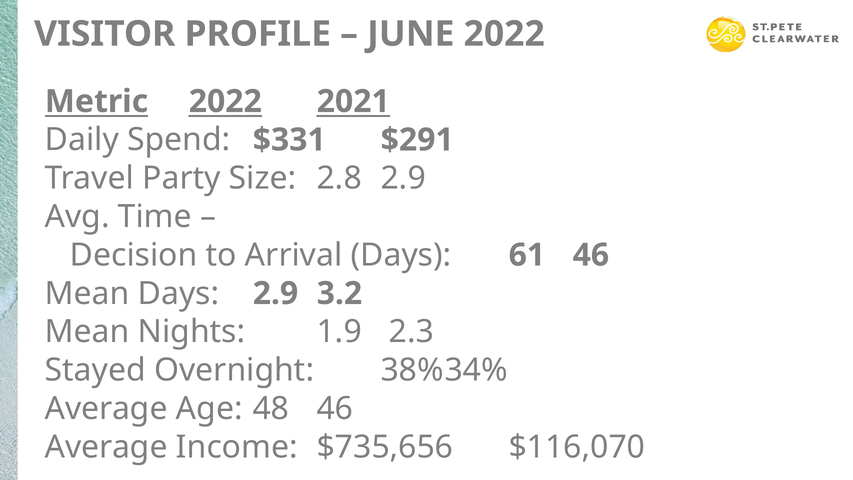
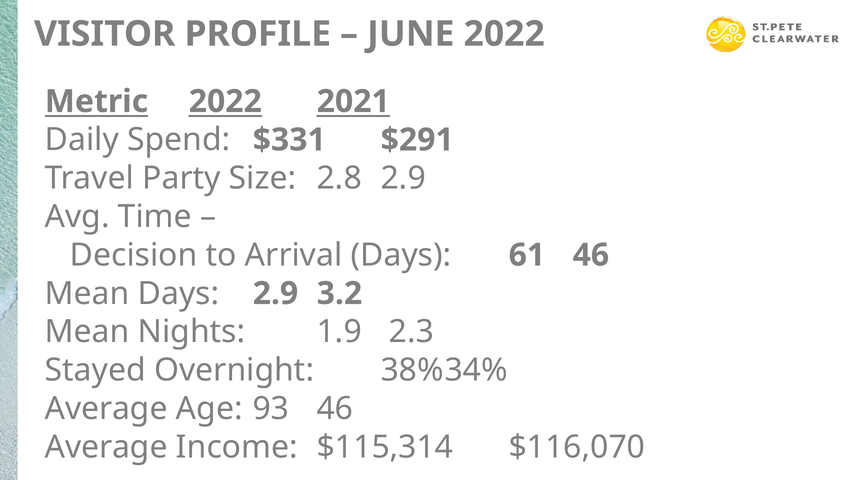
48: 48 -> 93 (271, 408)
$735,656: $735,656 -> $115,314 (385, 447)
